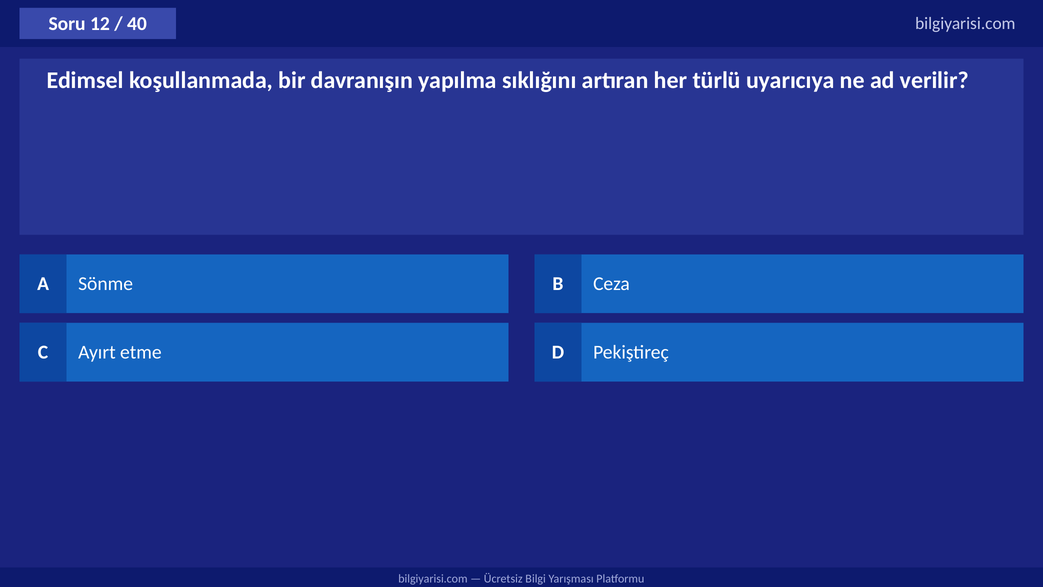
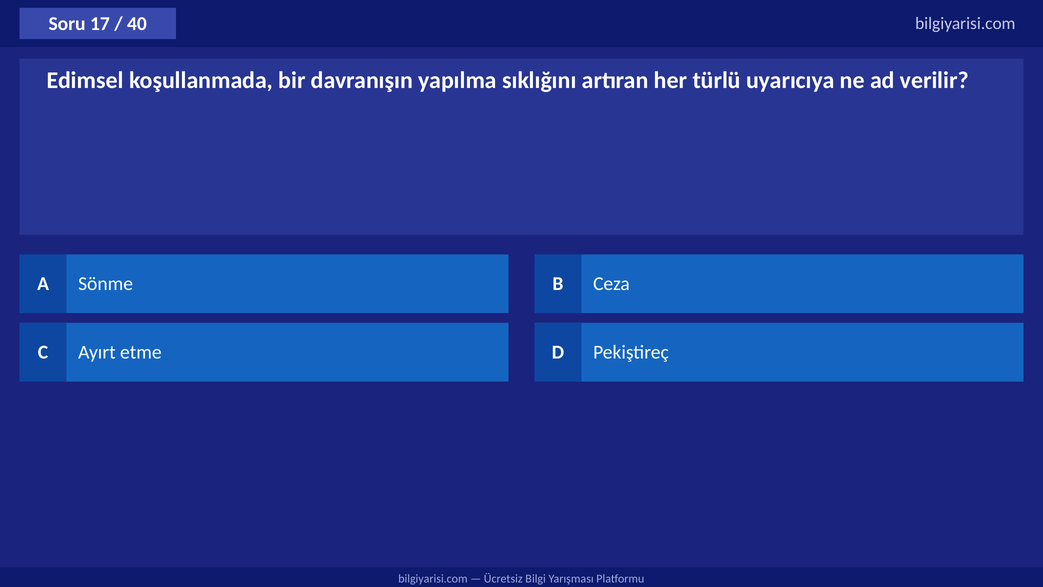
12: 12 -> 17 (100, 24)
